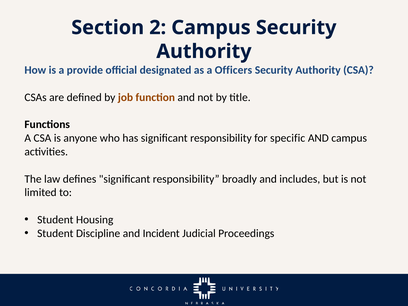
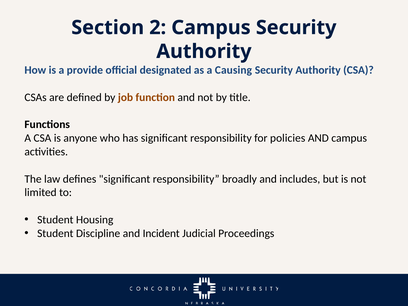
Officers: Officers -> Causing (233, 70)
specific: specific -> policies (288, 138)
